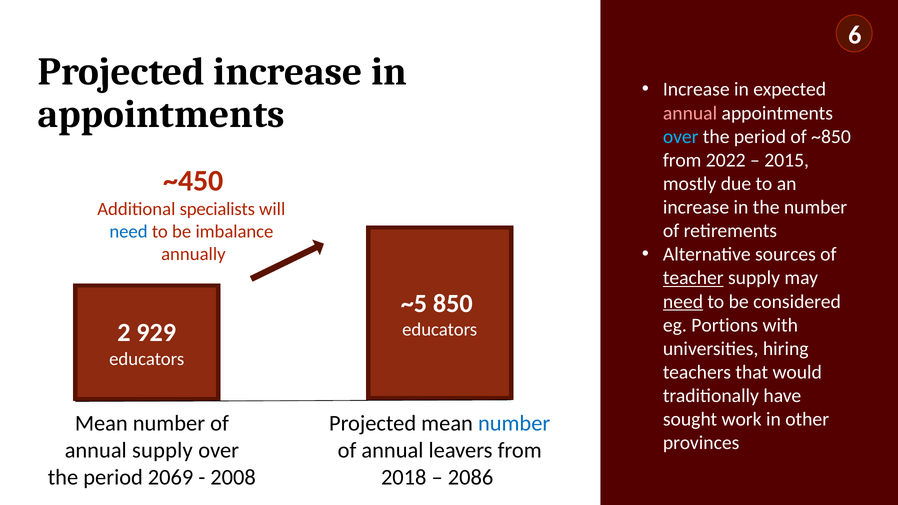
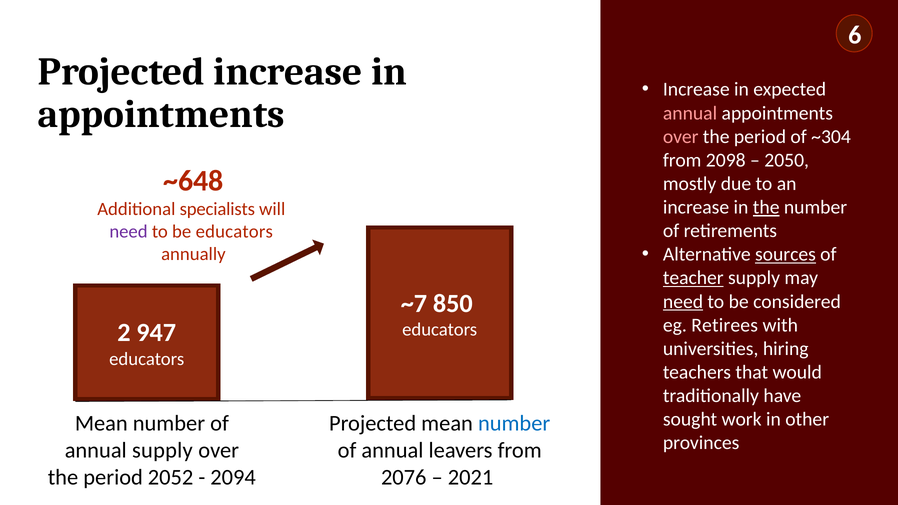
over colour: light blue -> pink (681, 137)
~850: ~850 -> ~304 (831, 137)
2022: 2022 -> 2098 (726, 160)
2015: 2015 -> 2050 (787, 160)
~450: ~450 -> ~648 (193, 181)
the underline: none -> present (766, 207)
need colour: blue -> purple (128, 232)
be imbalance: imbalance -> educators (234, 232)
sources underline: none -> present (785, 254)
~5: ~5 -> ~7 (414, 303)
Portions: Portions -> Retirees (725, 325)
929: 929 -> 947 (156, 333)
2069: 2069 -> 2052 (171, 477)
2008: 2008 -> 2094 (233, 477)
2018: 2018 -> 2076 (404, 477)
2086: 2086 -> 2021 (471, 477)
